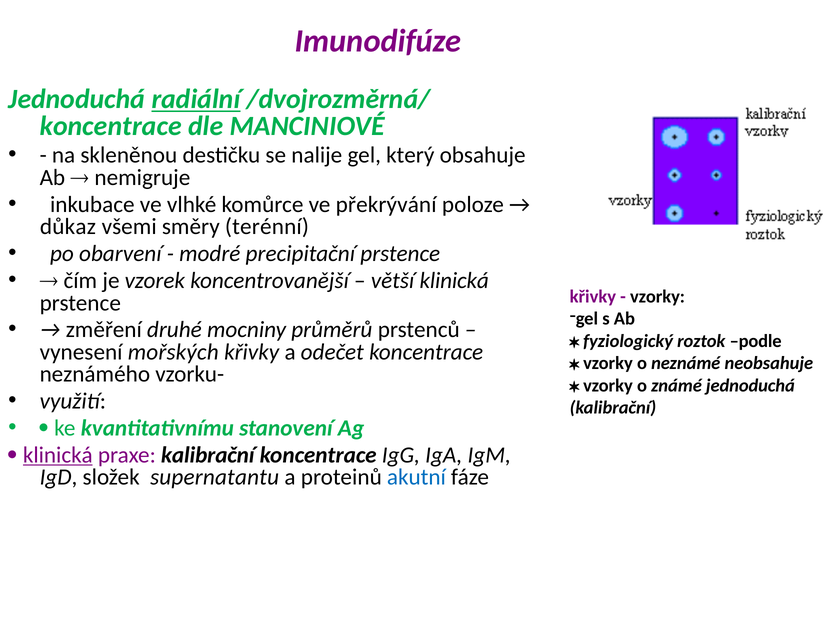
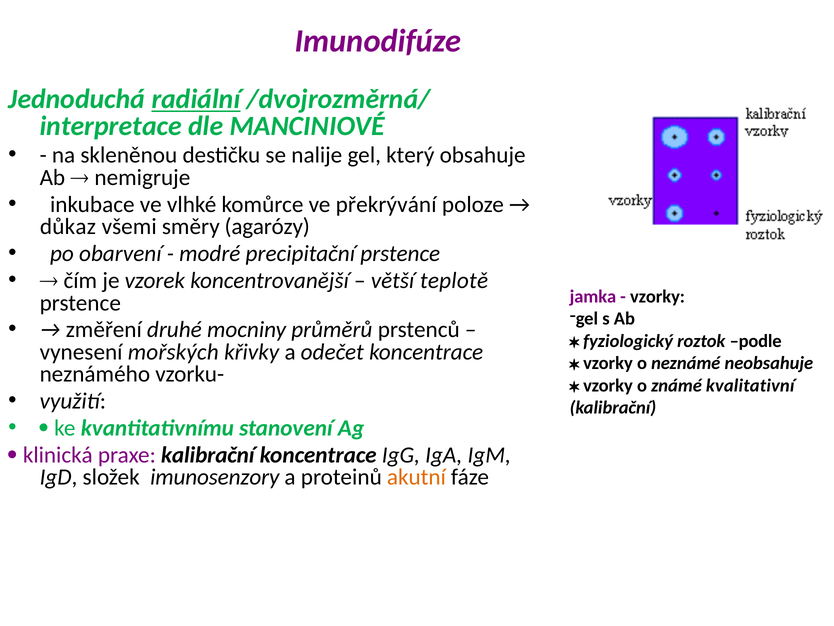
koncentrace: koncentrace -> interpretace (111, 126)
terénní: terénní -> agarózy (267, 227)
větší klinická: klinická -> teplotě (454, 280)
křivky: křivky -> jamka (593, 296)
známé jednoduchá: jednoduchá -> kvalitativní (750, 385)
klinická underline: present -> none (58, 455)
supernatantu: supernatantu -> imunosenzory (215, 477)
akutní colour: blue -> orange (416, 477)
